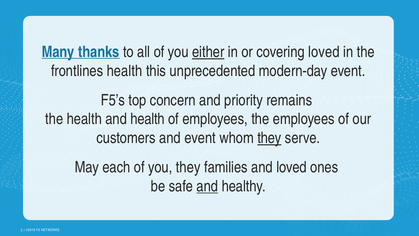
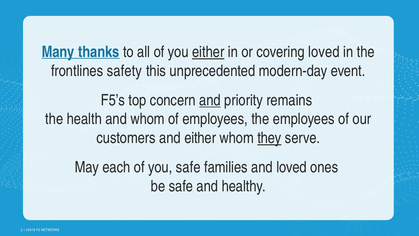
frontlines health: health -> safety (125, 71)
and underline: none -> present (210, 100)
and health: health -> whom (148, 119)
and event: event -> either (200, 138)
you they: they -> safe (188, 167)
and underline: present -> none (207, 186)
